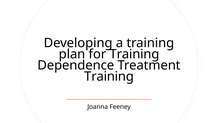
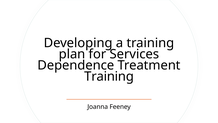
for Training: Training -> Services (134, 54)
